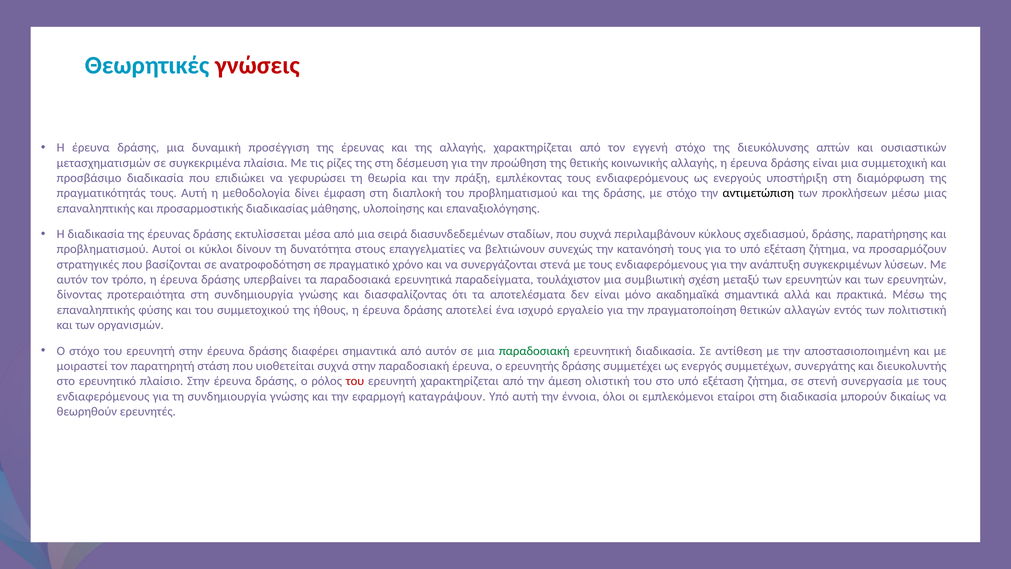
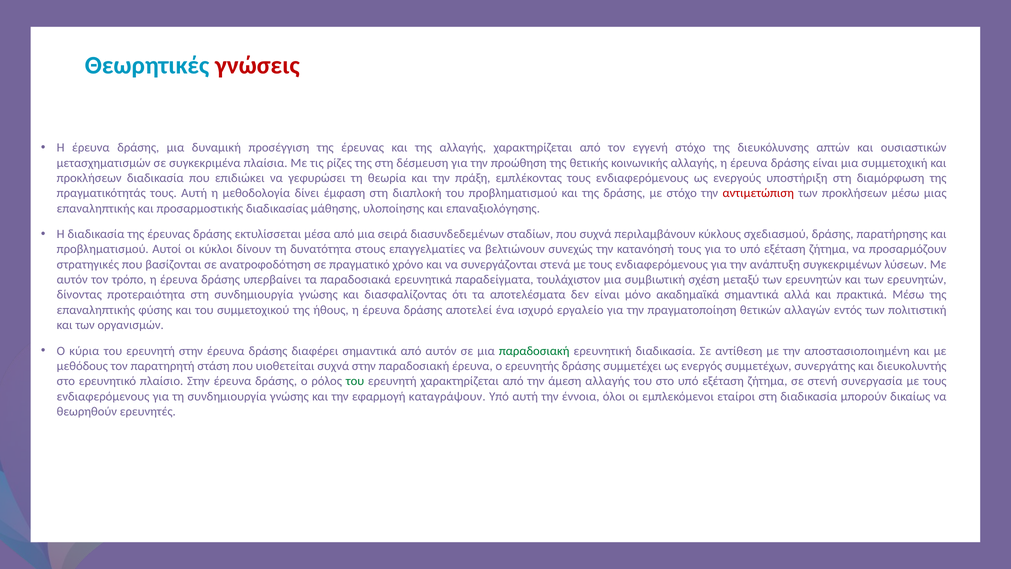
προσβάσιμο: προσβάσιμο -> προκλήσεων (89, 178)
αντιμετώπιση colour: black -> red (758, 193)
Ο στόχο: στόχο -> κύρια (84, 351)
μοιραστεί: μοιραστεί -> μεθόδους (82, 366)
του colour: red -> green (355, 381)
άμεση ολιστική: ολιστική -> αλλαγής (608, 381)
